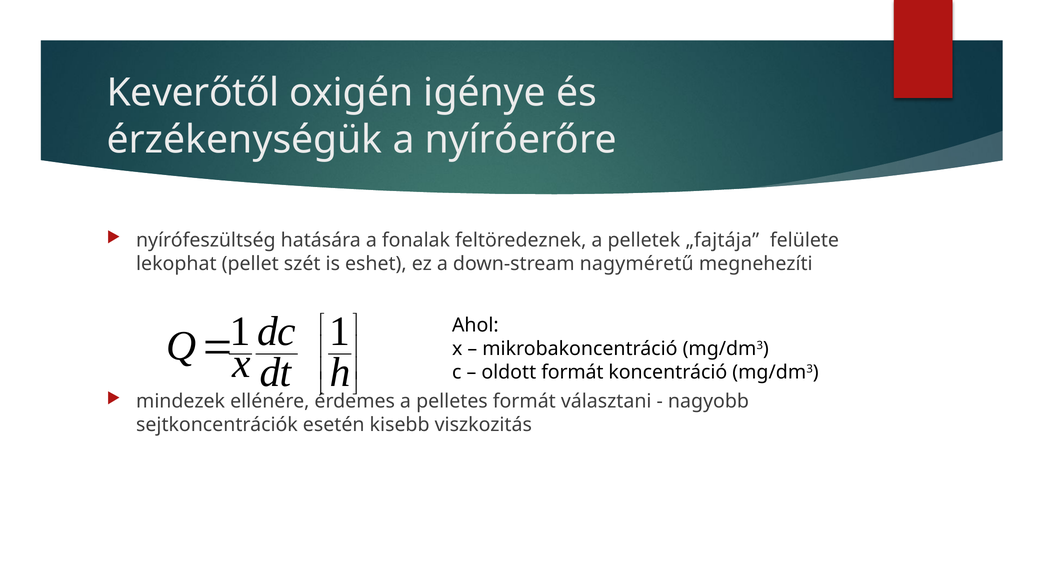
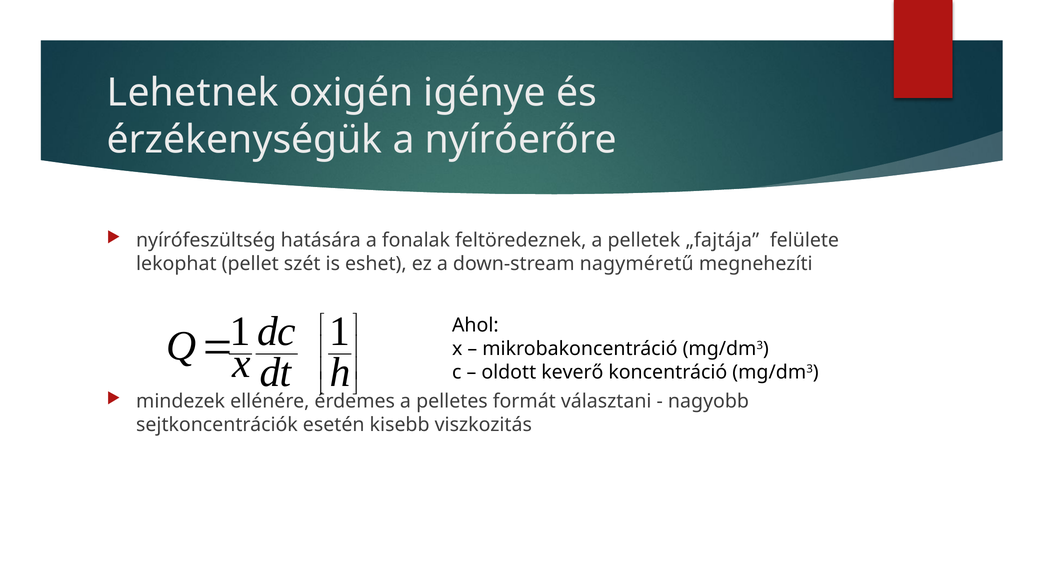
Keverőtől: Keverőtől -> Lehetnek (193, 93)
oldott formát: formát -> keverő (572, 372)
